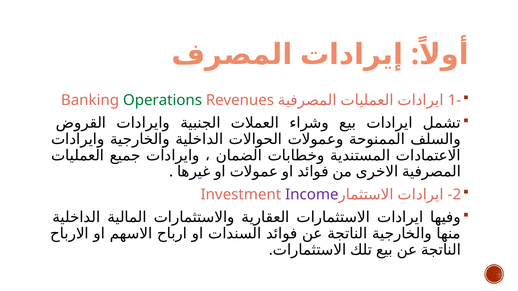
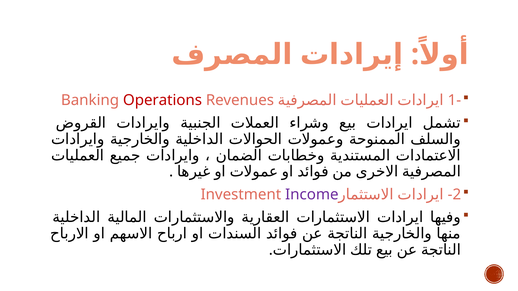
Operations colour: green -> red (163, 100)
